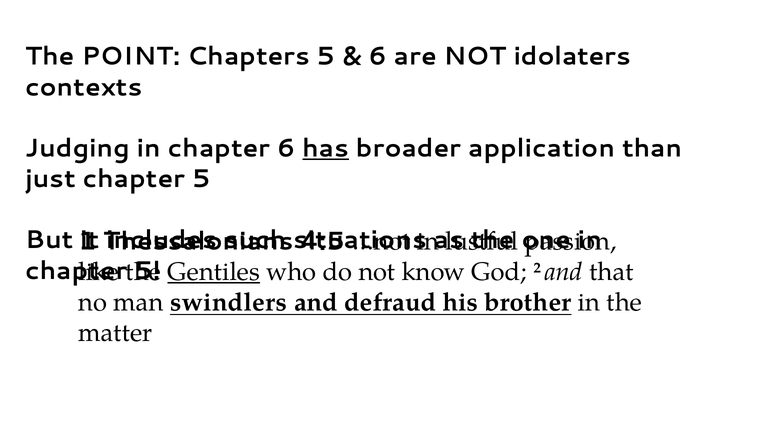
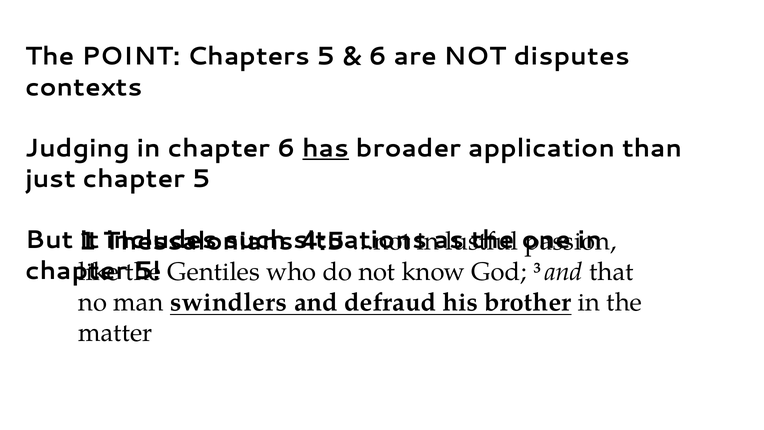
idolaters: idolaters -> disputes (572, 56)
Gentiles underline: present -> none (214, 272)
2: 2 -> 3 (537, 268)
